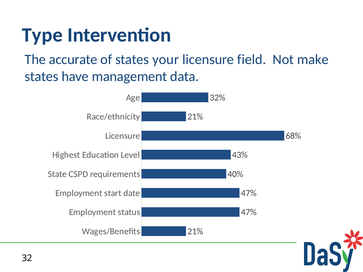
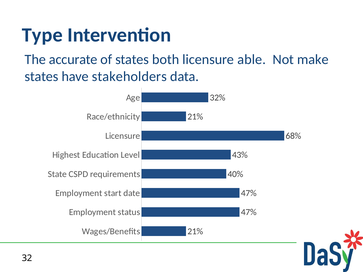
your: your -> both (166, 60)
field: field -> able (252, 60)
management: management -> stakeholders (129, 77)
